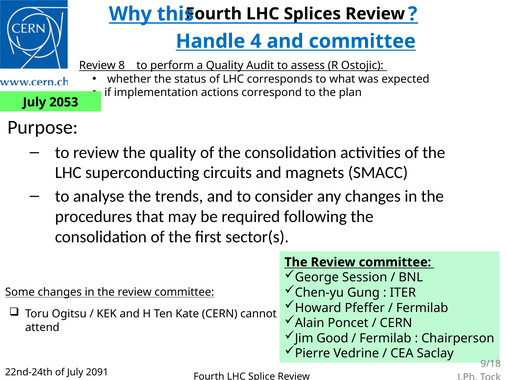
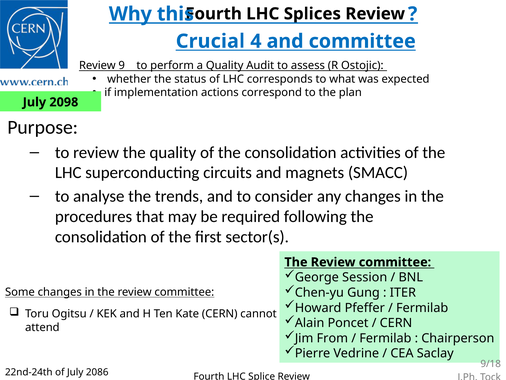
Handle: Handle -> Crucial (210, 41)
8: 8 -> 9 (122, 65)
2053: 2053 -> 2098 (64, 102)
Good: Good -> From (332, 338)
2091: 2091 -> 2086 (97, 372)
